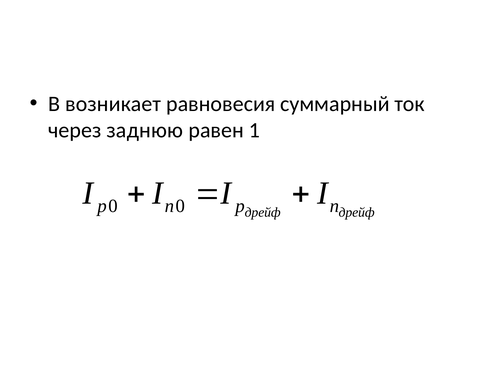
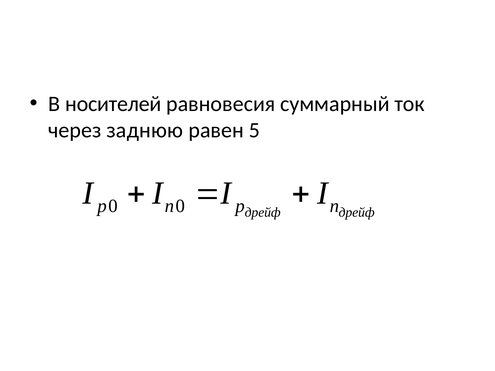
возникает: возникает -> носителей (113, 104)
1: 1 -> 5 (254, 130)
